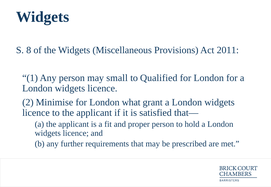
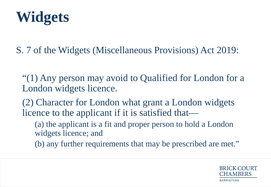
8: 8 -> 7 (29, 50)
2011: 2011 -> 2019 (228, 50)
small: small -> avoid (117, 78)
Minimise: Minimise -> Character (55, 103)
